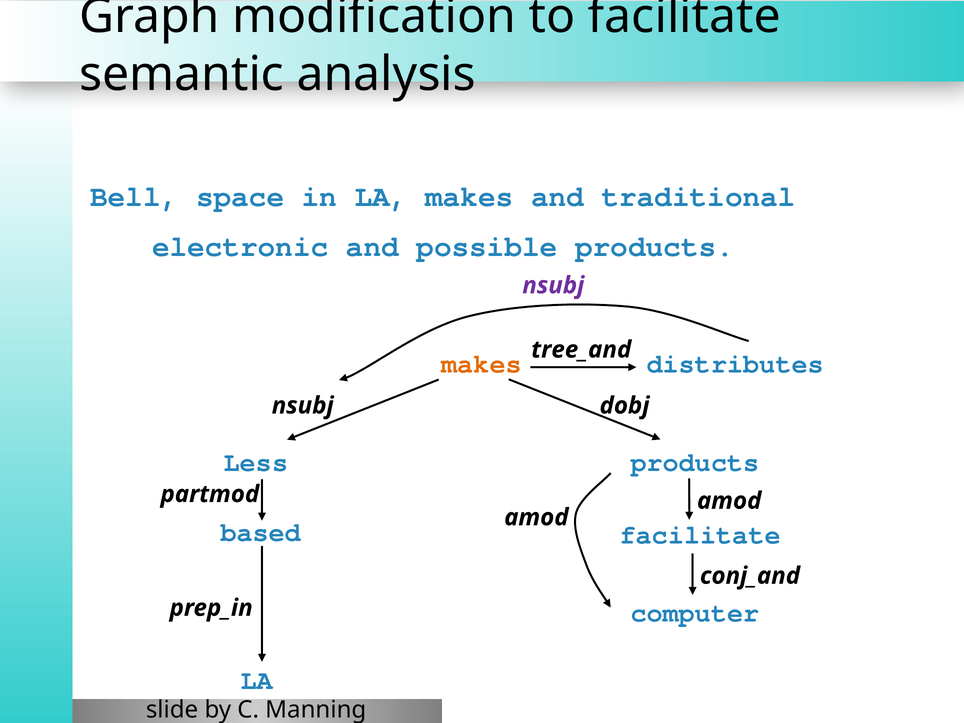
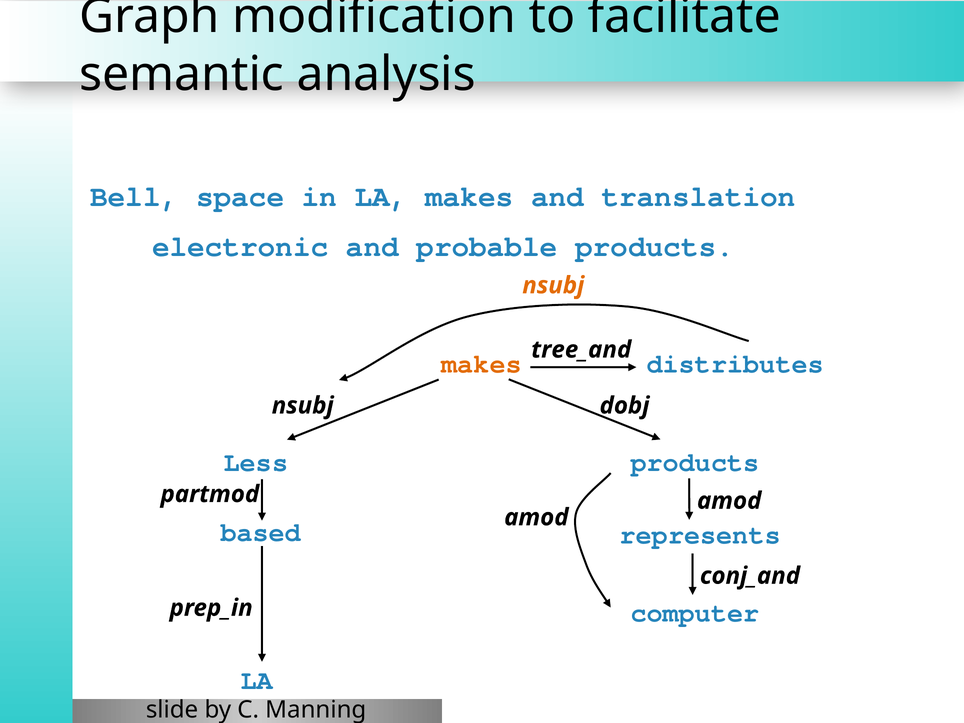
traditional: traditional -> translation (699, 196)
possible: possible -> probable (487, 246)
nsubj colour: purple -> orange (553, 285)
facilitate: facilitate -> represents (700, 535)
